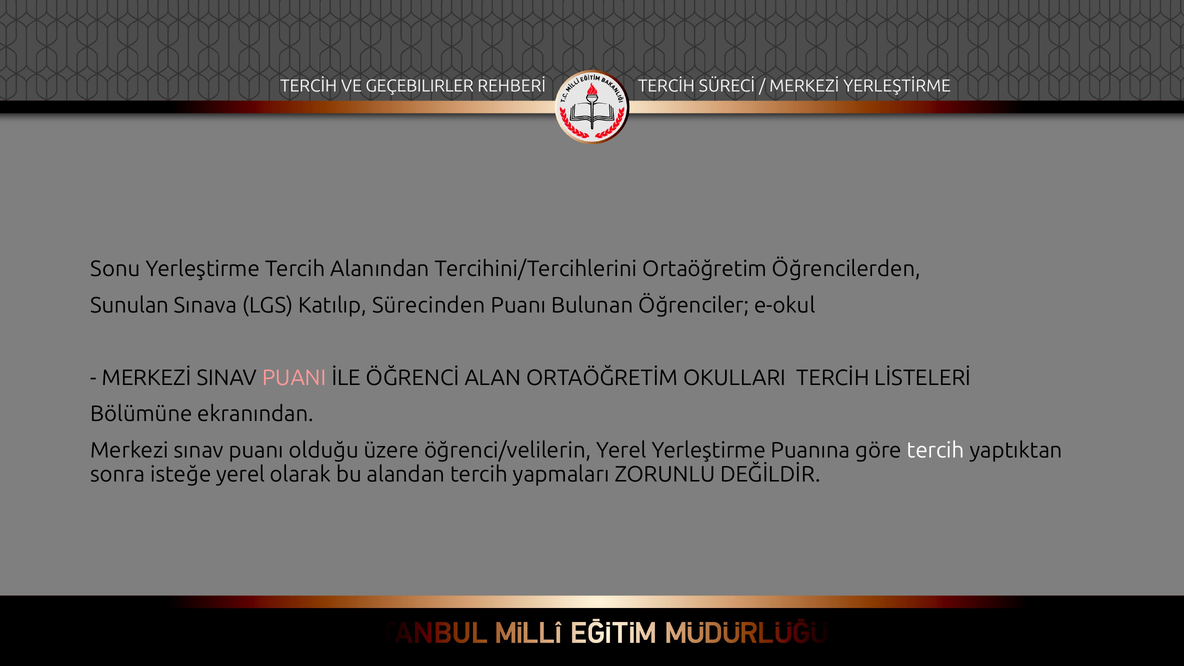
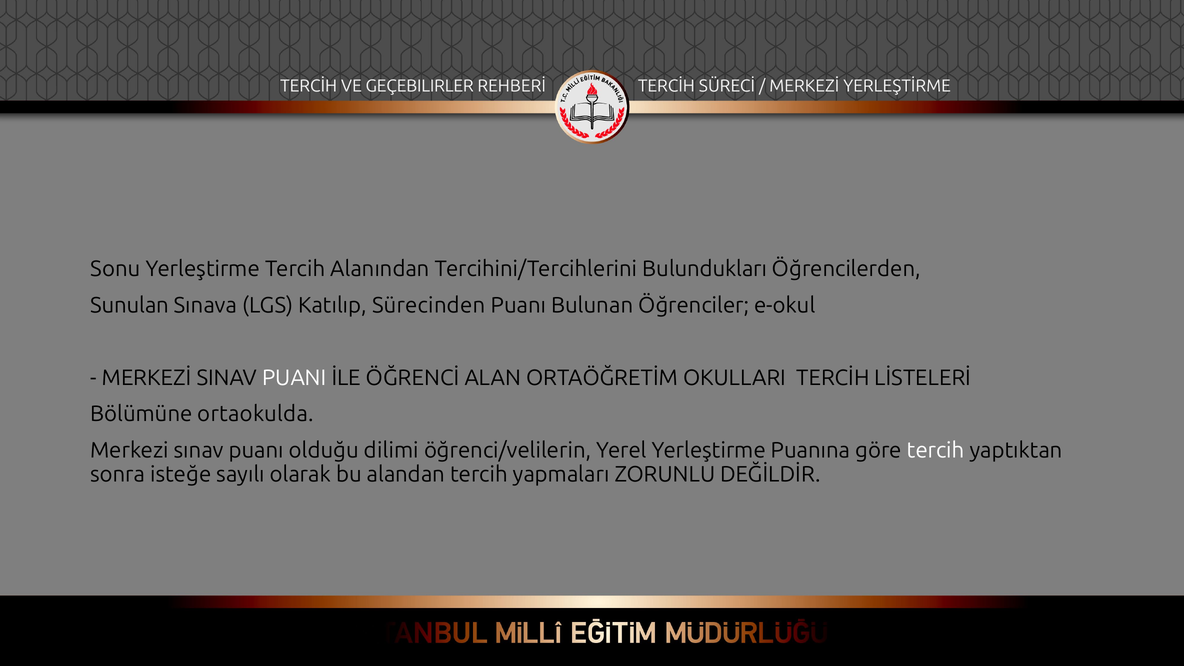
Ortaöğretim: Ortaöğretim -> Bulundukları (705, 269)
PUANI colour: pink -> white (294, 378)
ekranından: ekranından -> ortaokulda (256, 414)
üzere: üzere -> dilimi (391, 450)
isteğe yerel: yerel -> sayılı (241, 474)
